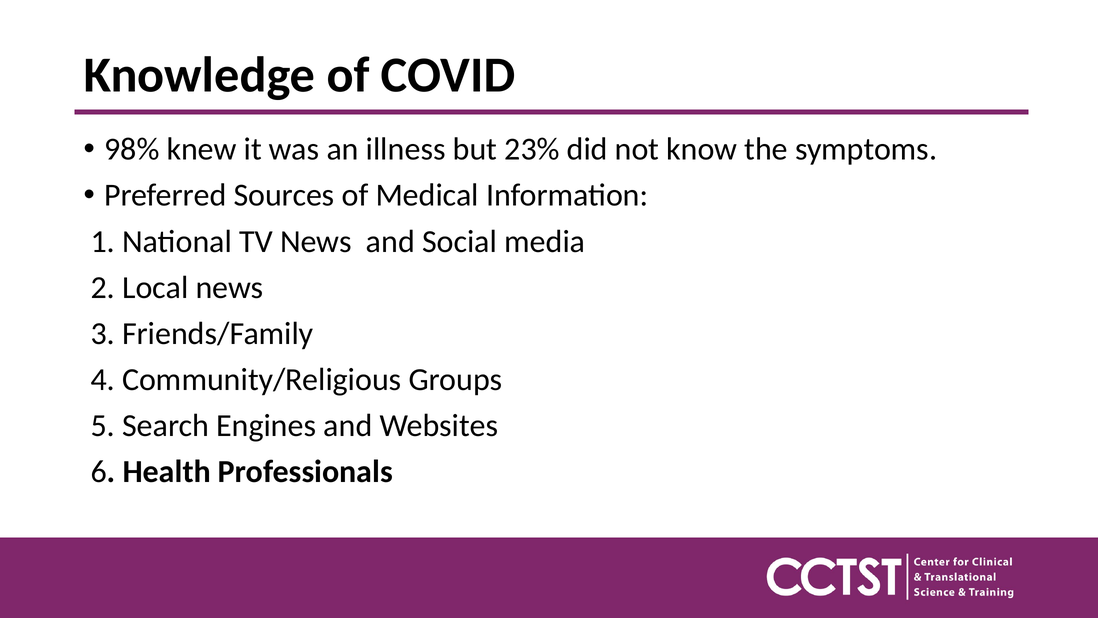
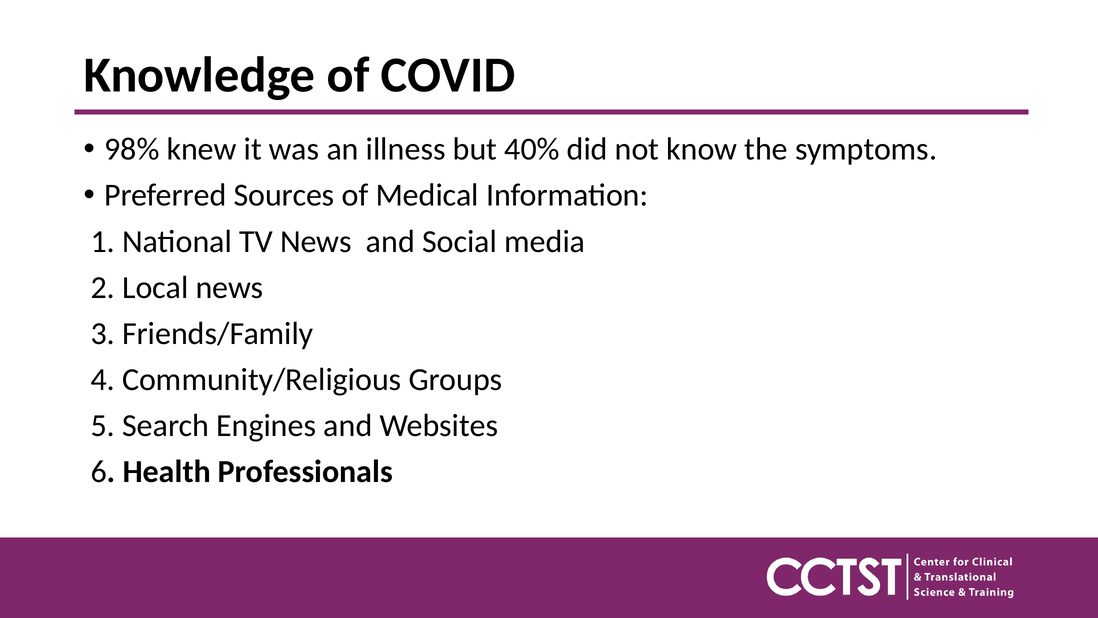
23%: 23% -> 40% (532, 149)
